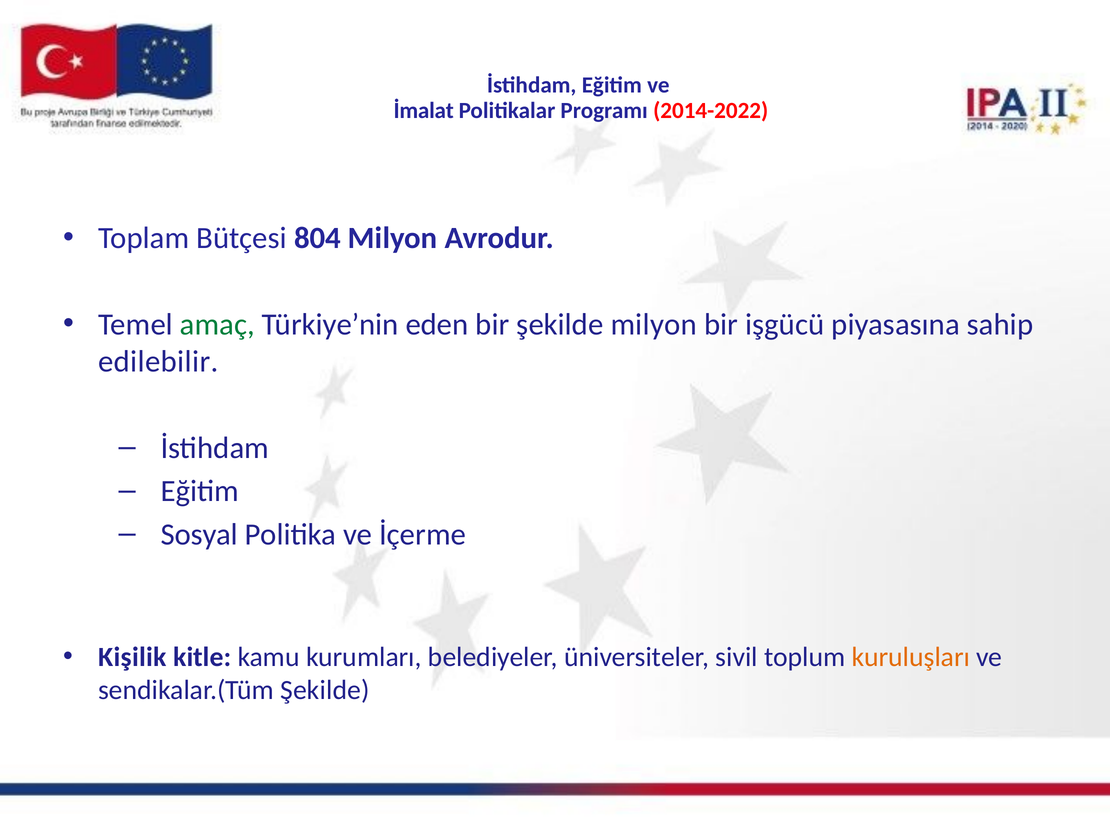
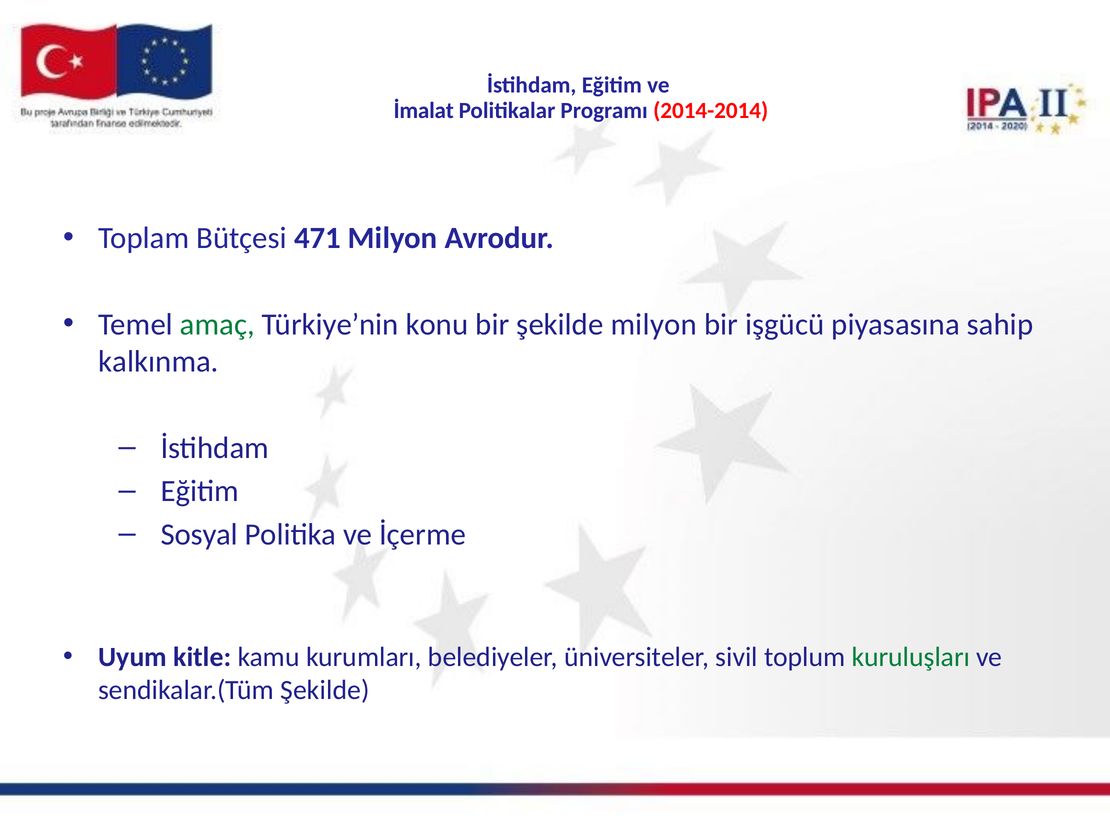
2014-2022: 2014-2022 -> 2014-2014 (711, 111)
804: 804 -> 471 (318, 238)
eden: eden -> konu (437, 324)
edilebilir: edilebilir -> kalkınma (158, 361)
Kişilik: Kişilik -> Uyum (133, 657)
kuruluşları colour: orange -> green (911, 657)
